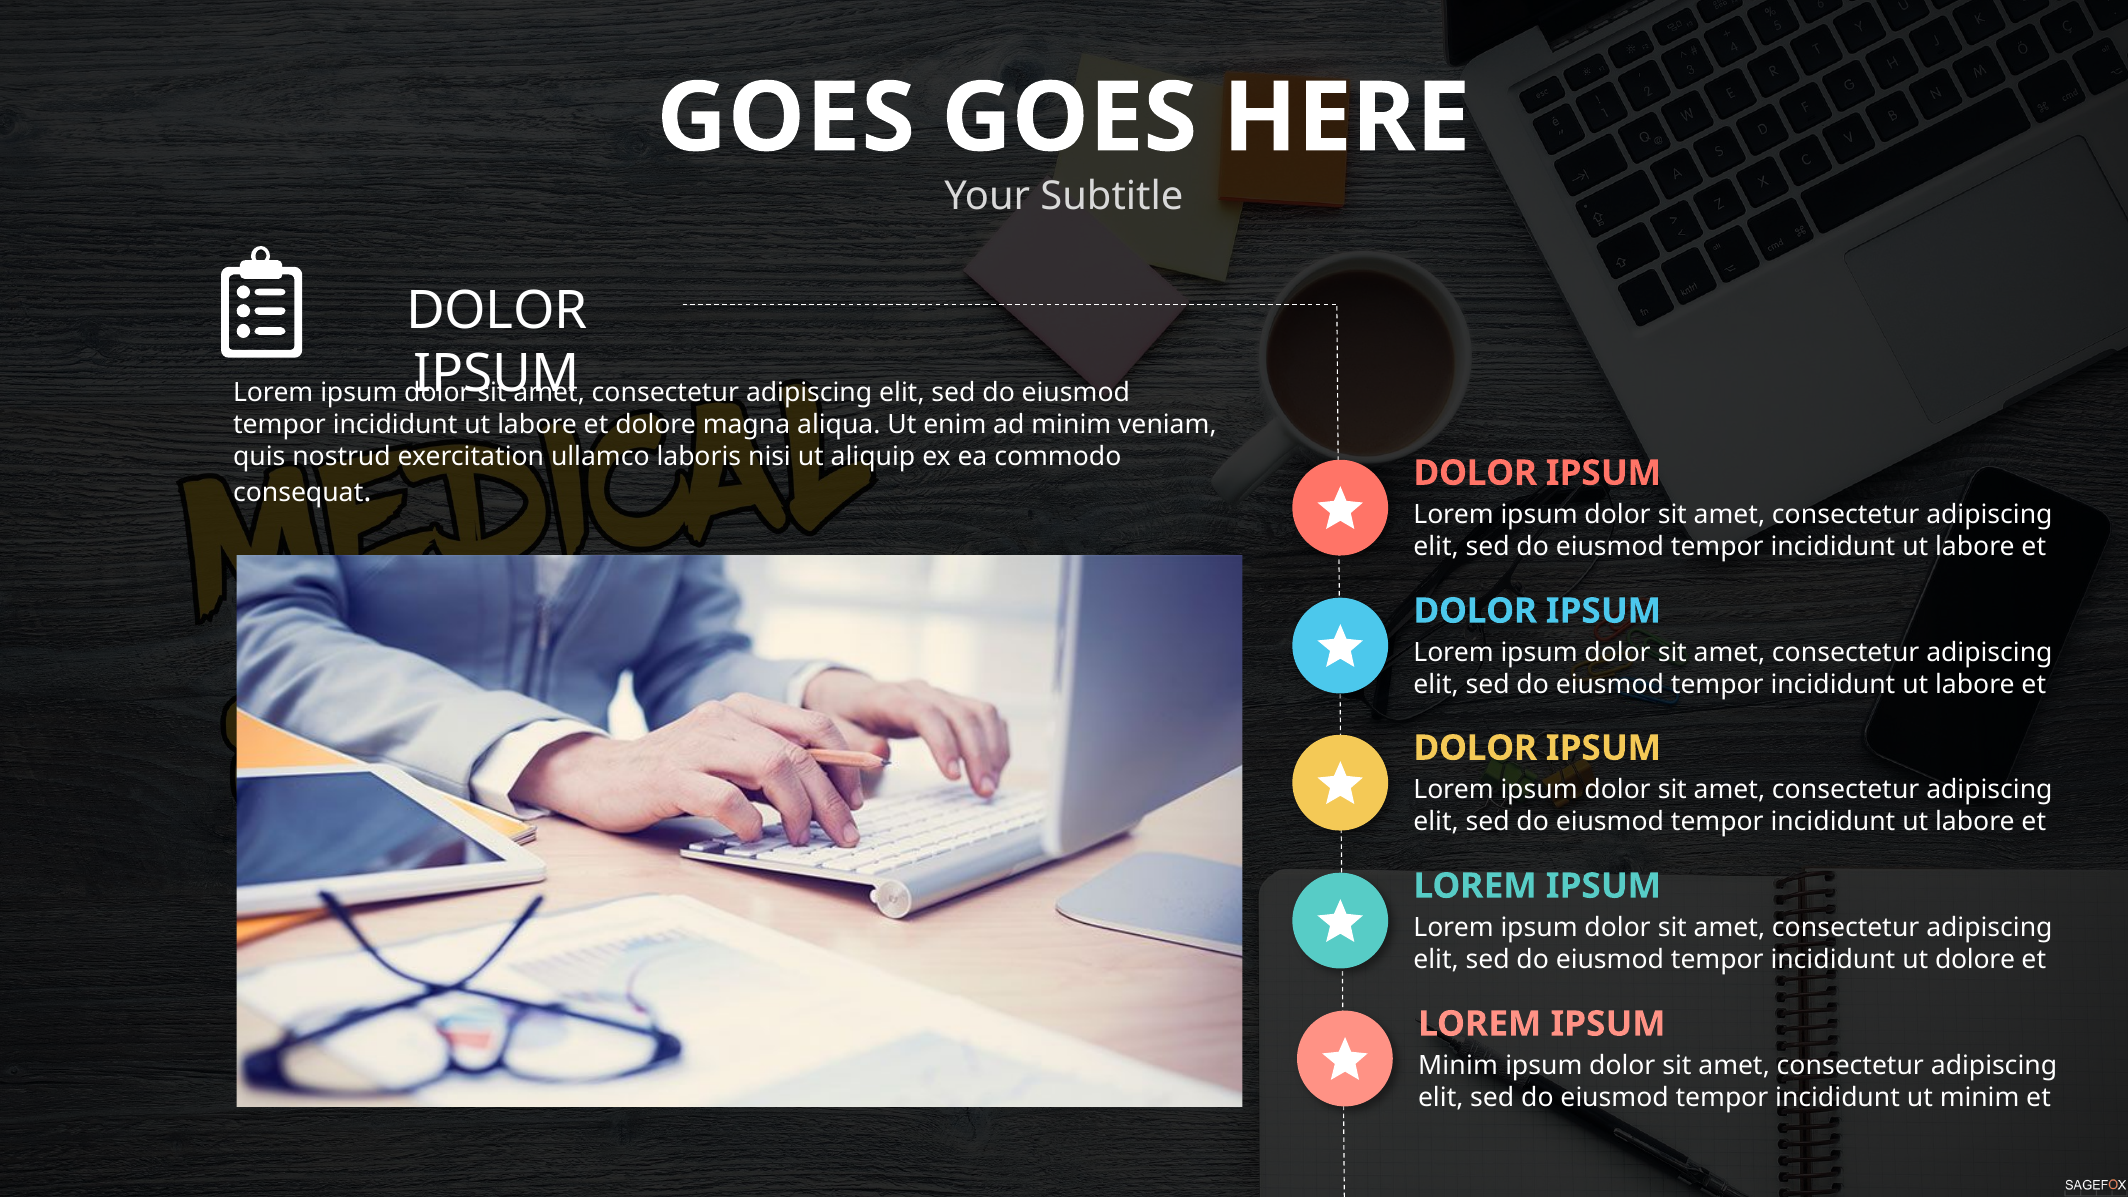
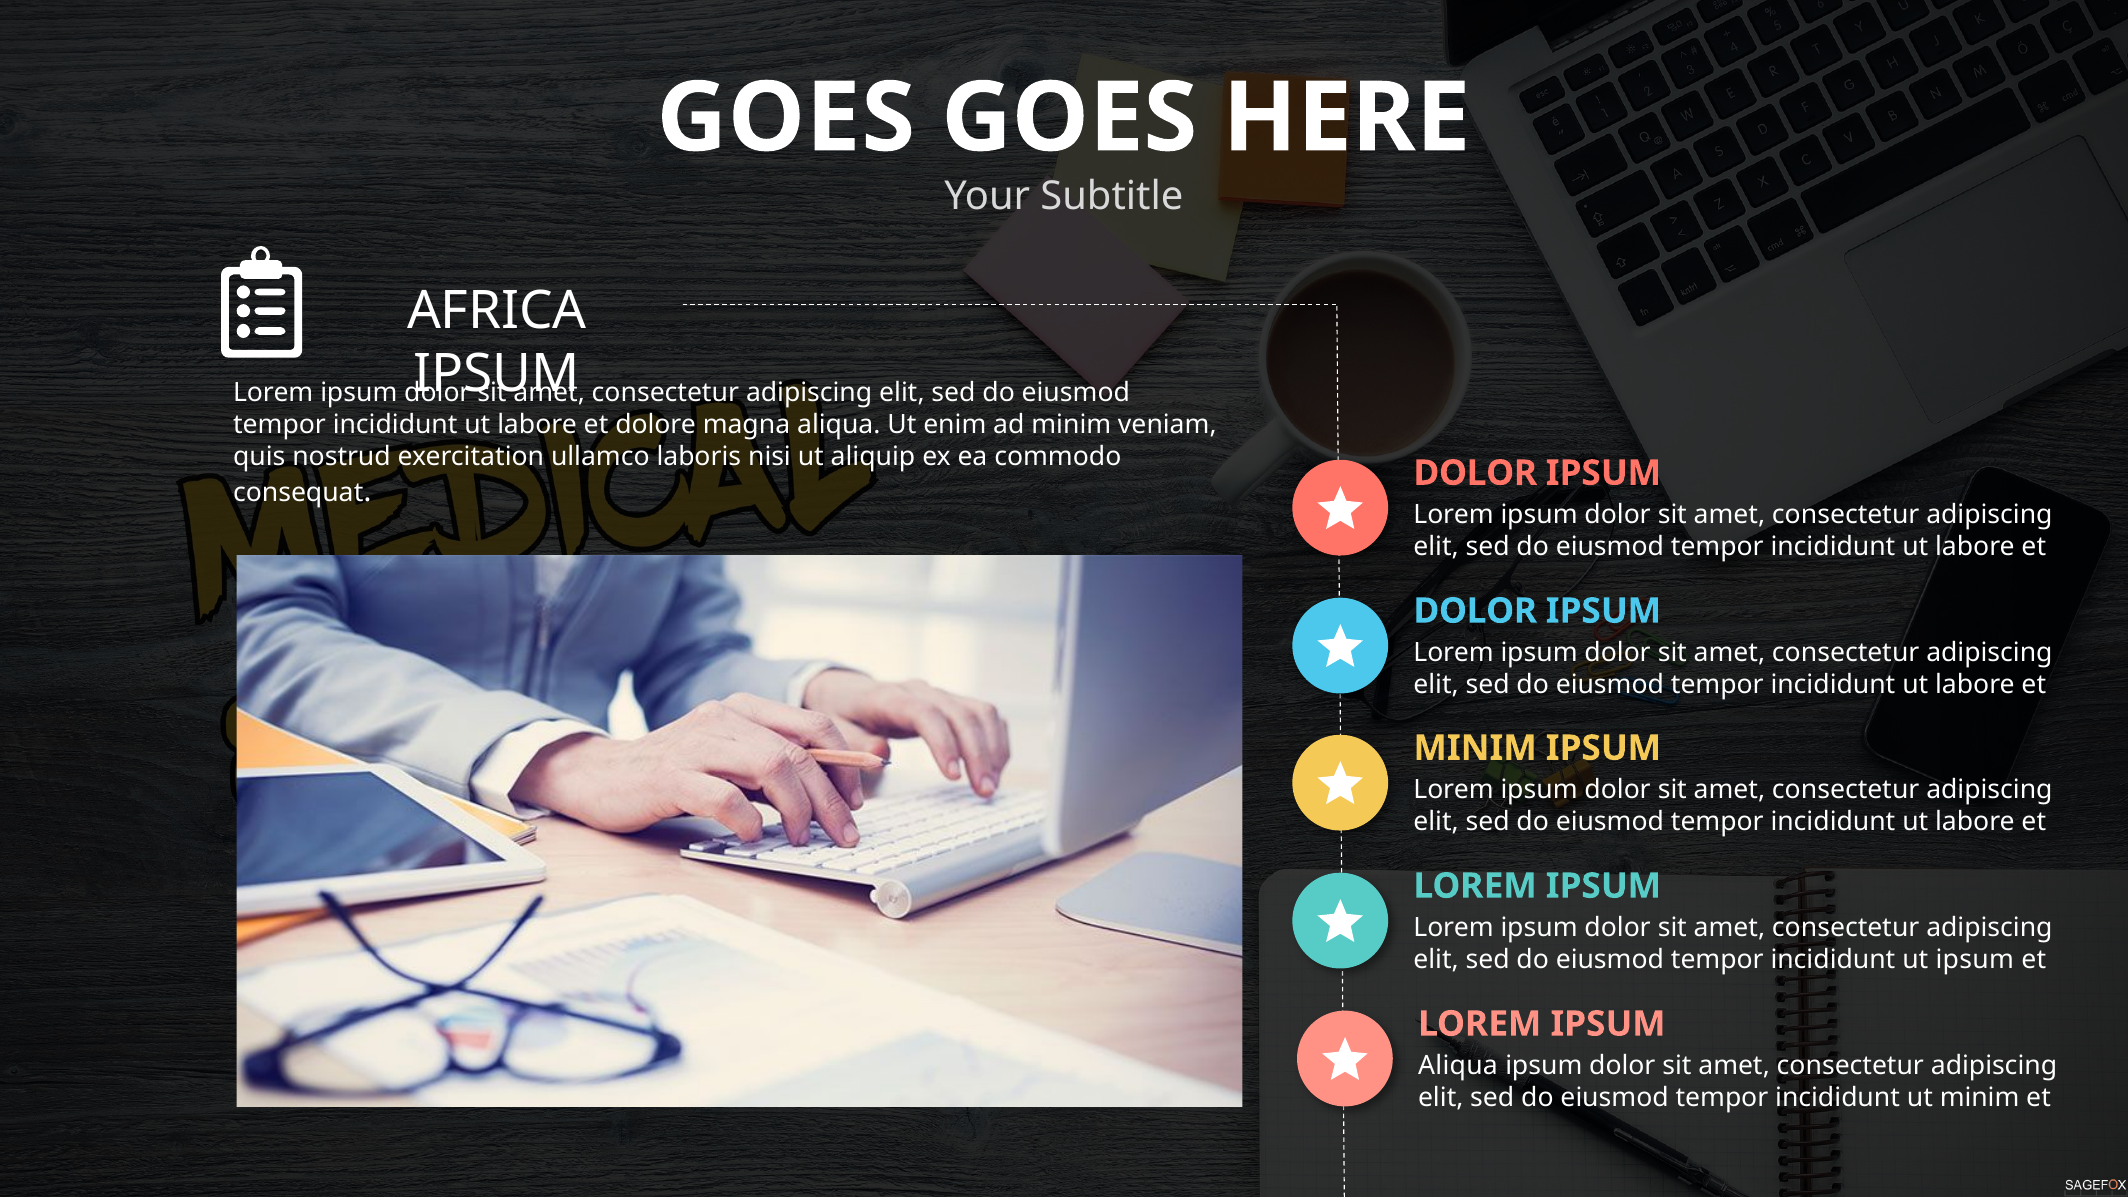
DOLOR: DOLOR -> AFRICA (497, 310)
DOLOR: DOLOR -> MINIM (1475, 748)
ut dolore: dolore -> ipsum (1975, 960)
Minim: Minim -> Aliqua (1458, 1066)
